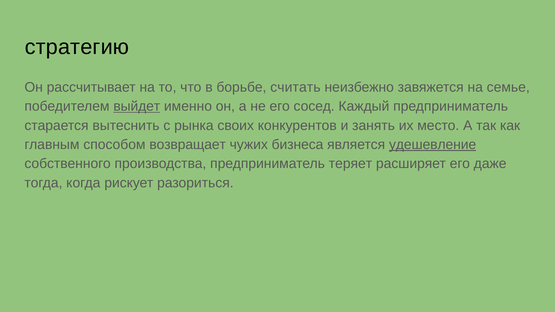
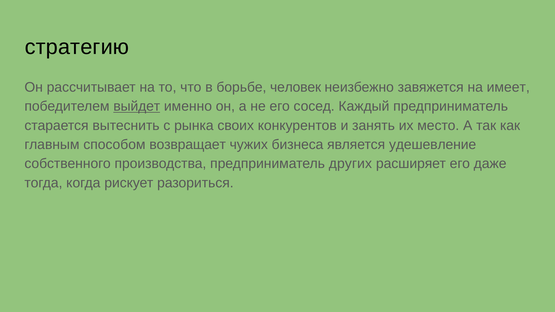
считать: считать -> человек (296, 87)
семье: семье -> имеет (508, 87)
удешевление underline: present -> none (433, 145)
теряет: теряет -> других (350, 164)
